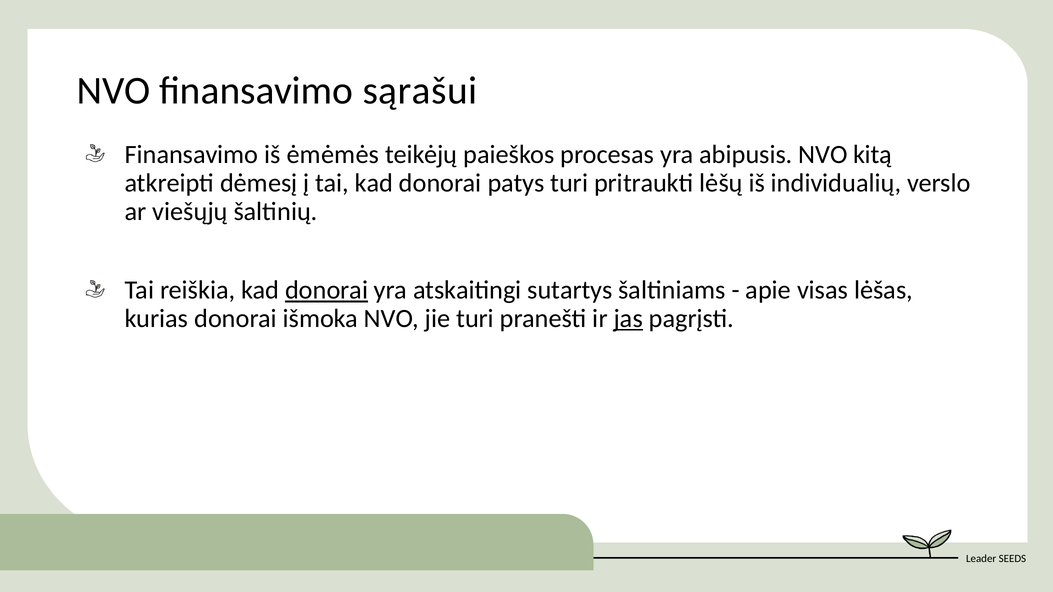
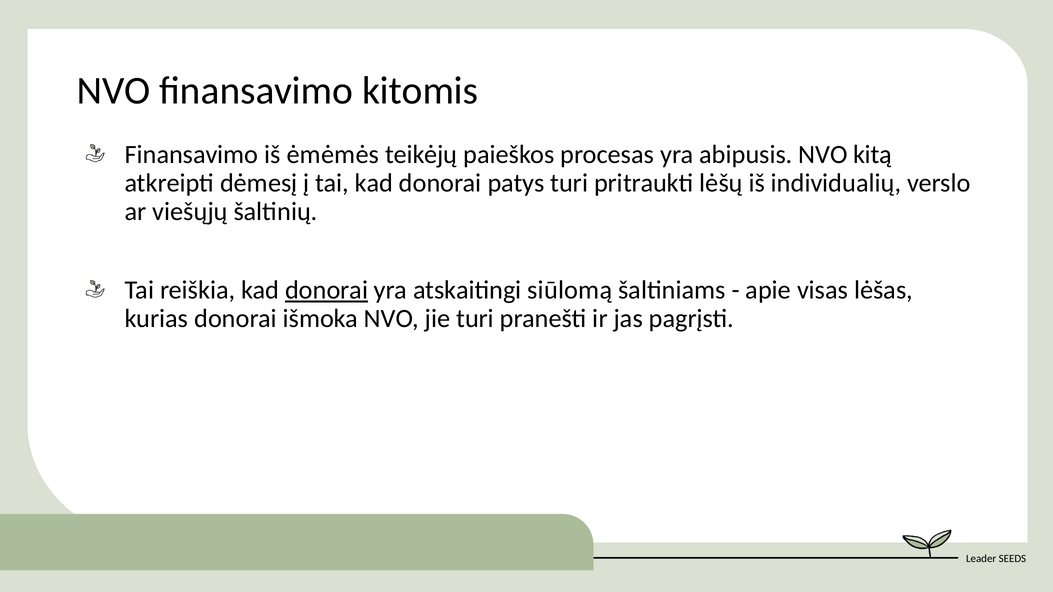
sąrašui: sąrašui -> kitomis (420, 91)
sutartys: sutartys -> siūlomą (570, 290)
jas underline: present -> none (628, 319)
